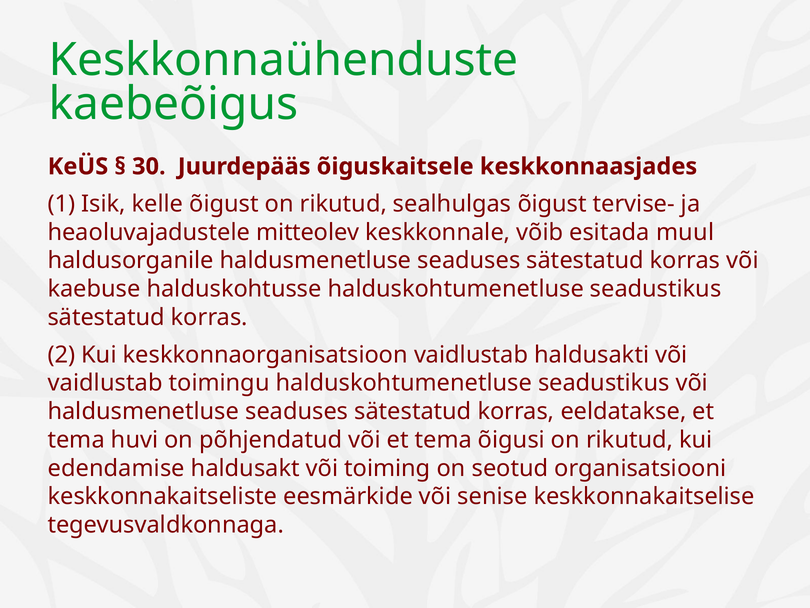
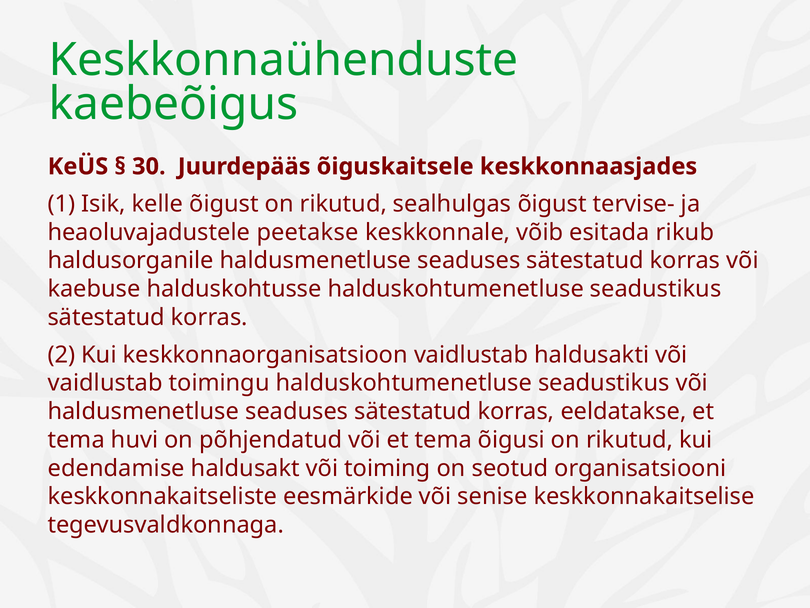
mitteolev: mitteolev -> peetakse (308, 232)
muul: muul -> rikub (685, 232)
